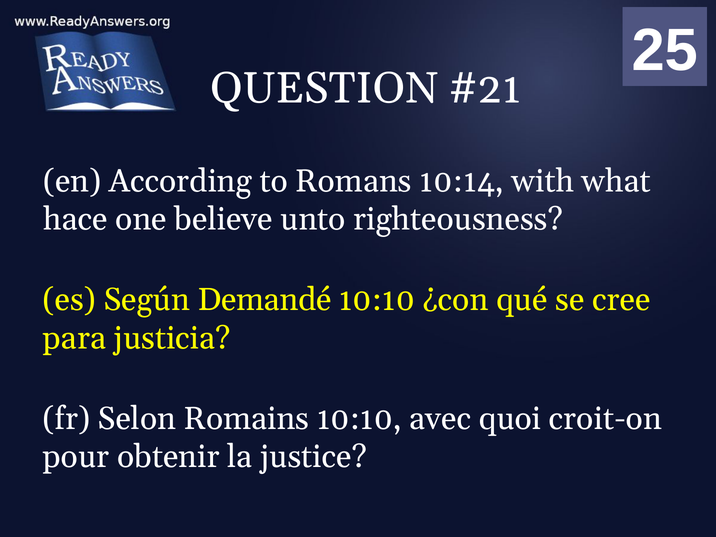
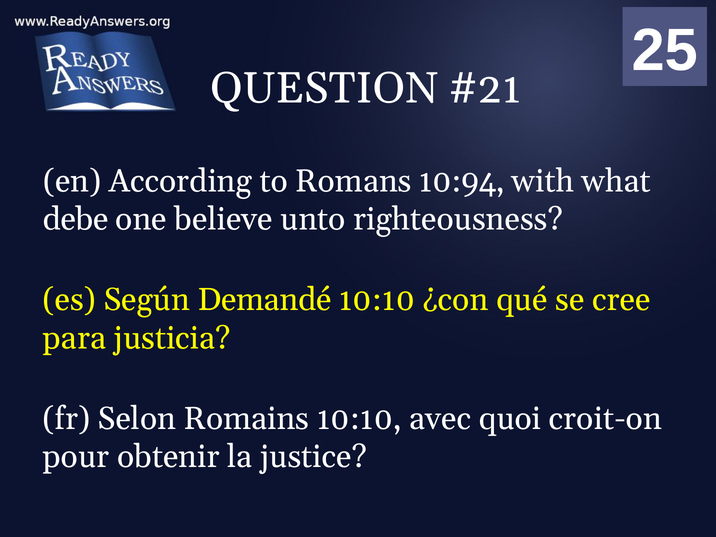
10:14: 10:14 -> 10:94 (462, 181)
hace: hace -> debe (76, 219)
